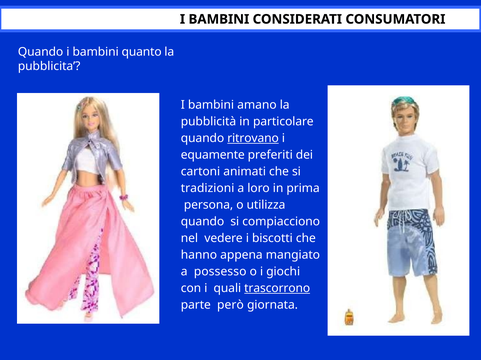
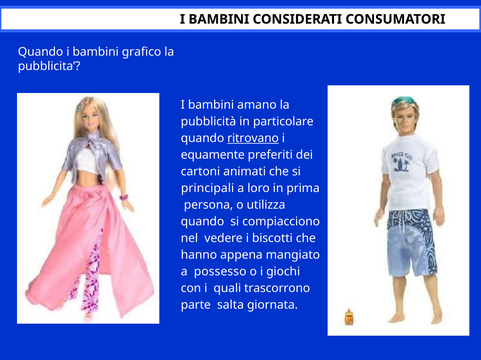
quanto: quanto -> grafico (142, 52)
tradizioni: tradizioni -> principali (208, 189)
trascorrono underline: present -> none (277, 289)
però: però -> salta (230, 306)
